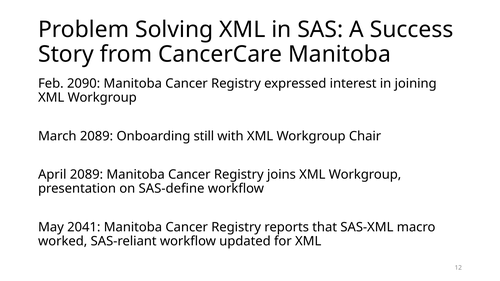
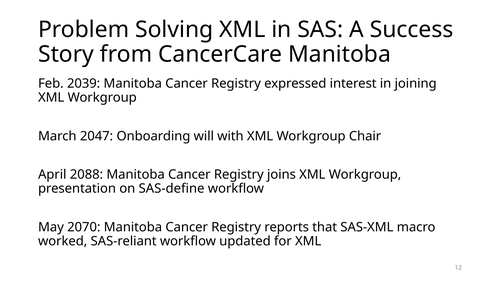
2090: 2090 -> 2039 (84, 84)
March 2089: 2089 -> 2047 (97, 136)
still: still -> will (204, 136)
April 2089: 2089 -> 2088 (86, 175)
2041: 2041 -> 2070 (84, 227)
